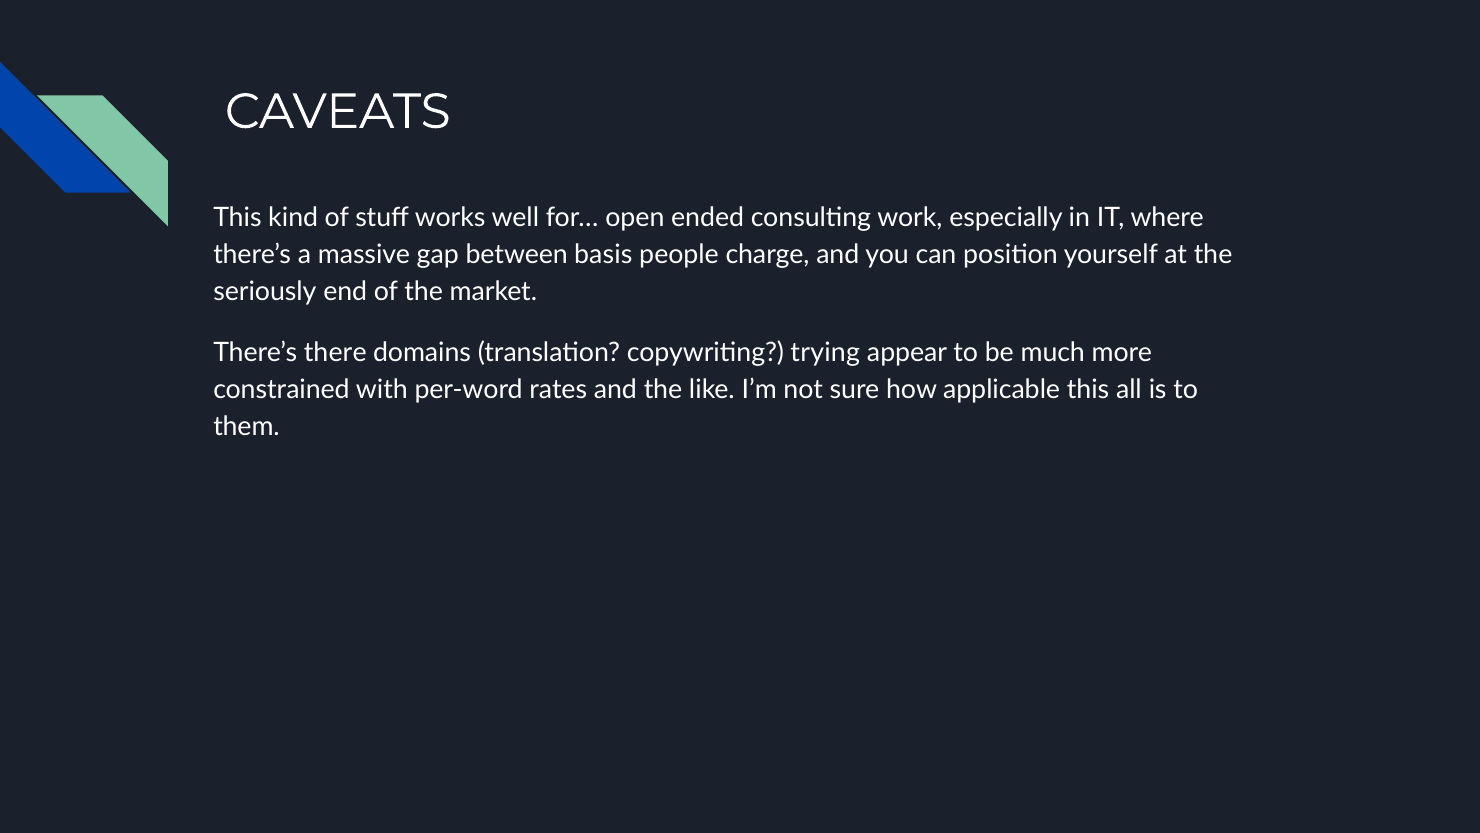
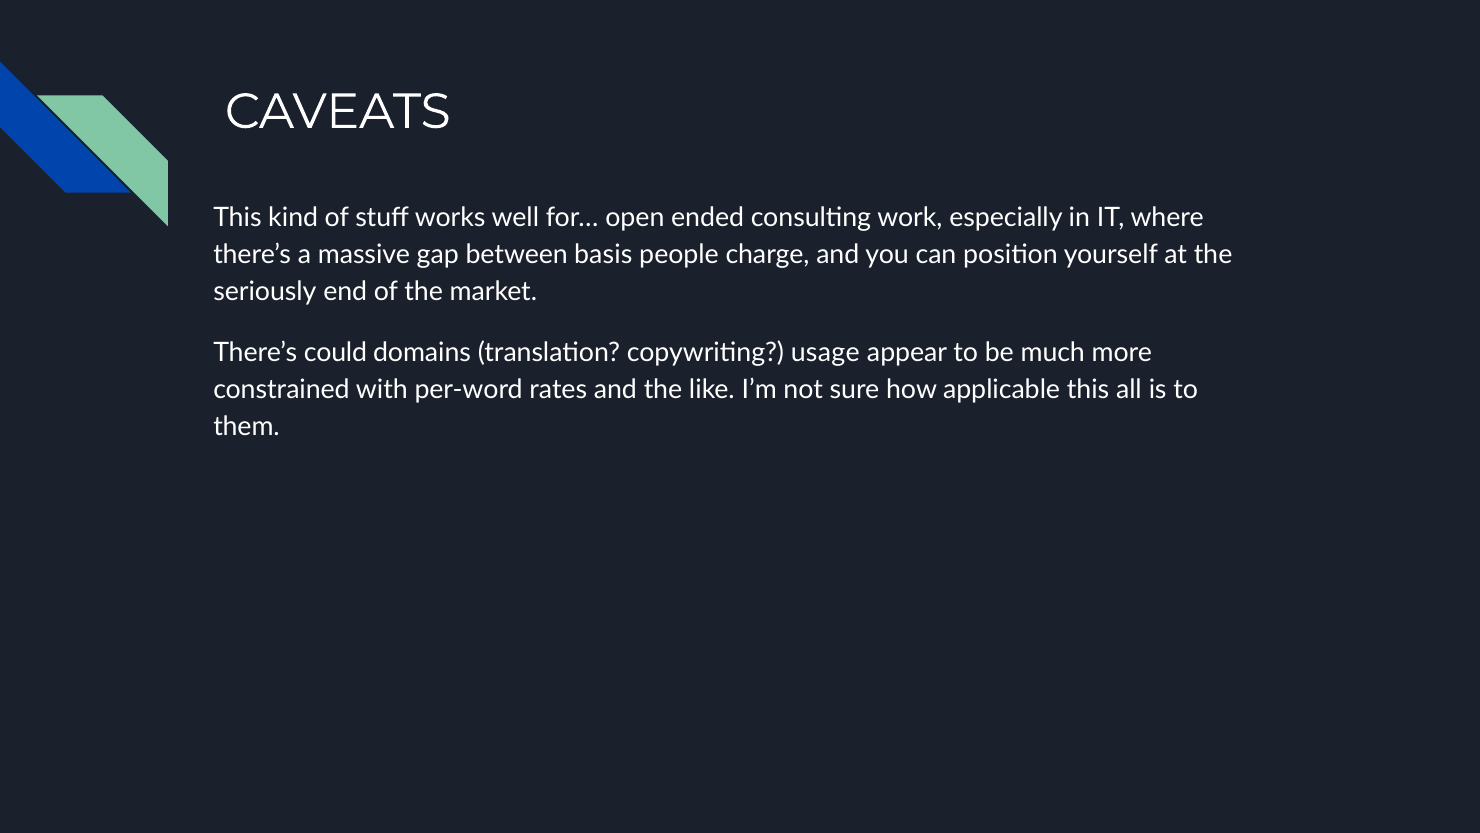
there: there -> could (335, 353)
trying: trying -> usage (825, 353)
